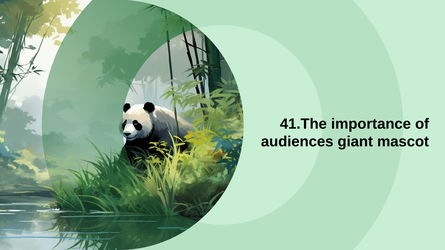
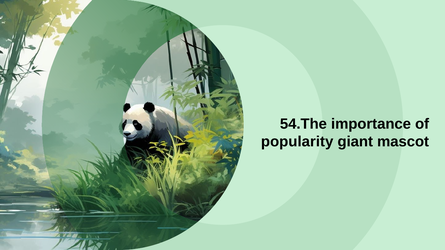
41.The: 41.The -> 54.The (303, 124)
audiences: audiences -> popularity (297, 142)
